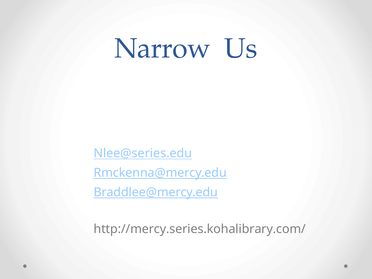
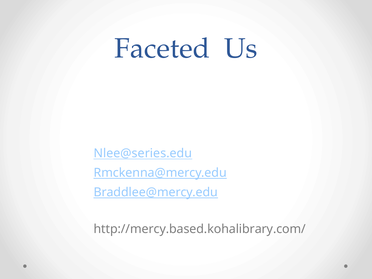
Narrow: Narrow -> Faceted (162, 48)
http://mercy.series.kohalibrary.com/: http://mercy.series.kohalibrary.com/ -> http://mercy.based.kohalibrary.com/ (200, 229)
